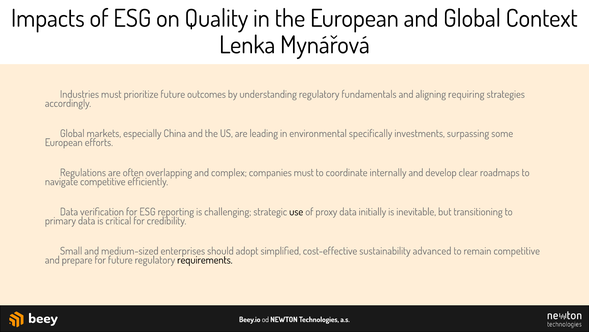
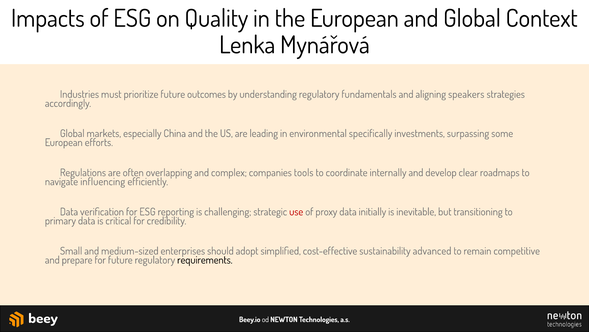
requiring: requiring -> speakers (466, 94)
companies must: must -> tools (304, 172)
navigate competitive: competitive -> influencing (103, 181)
use colour: black -> red (296, 211)
